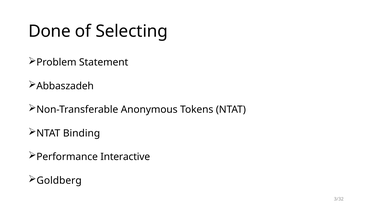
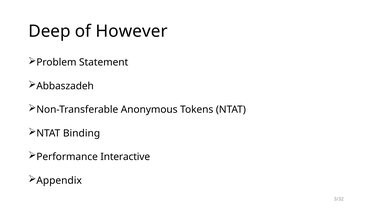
Done: Done -> Deep (49, 31)
Selecting: Selecting -> However (132, 31)
Goldberg: Goldberg -> Appendix (59, 181)
